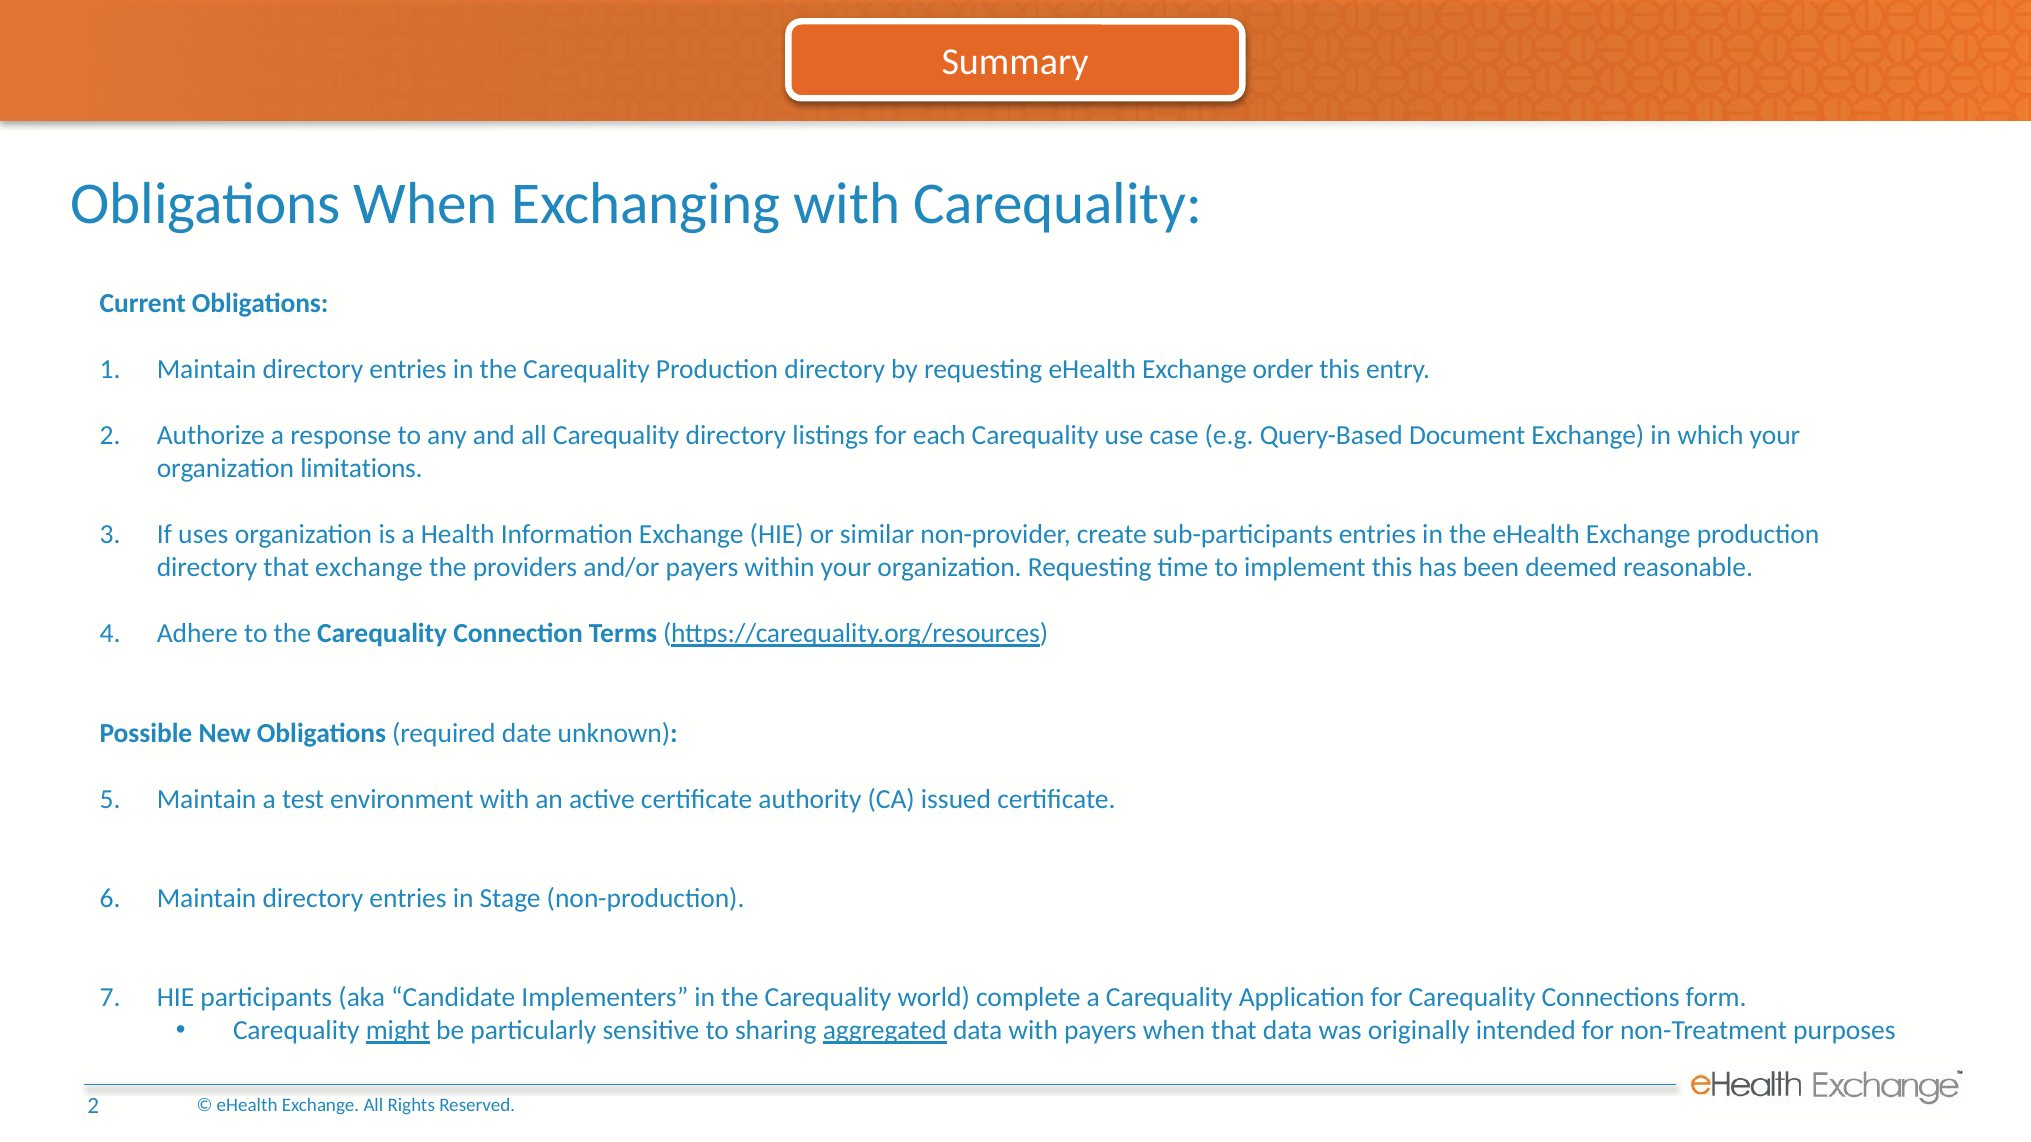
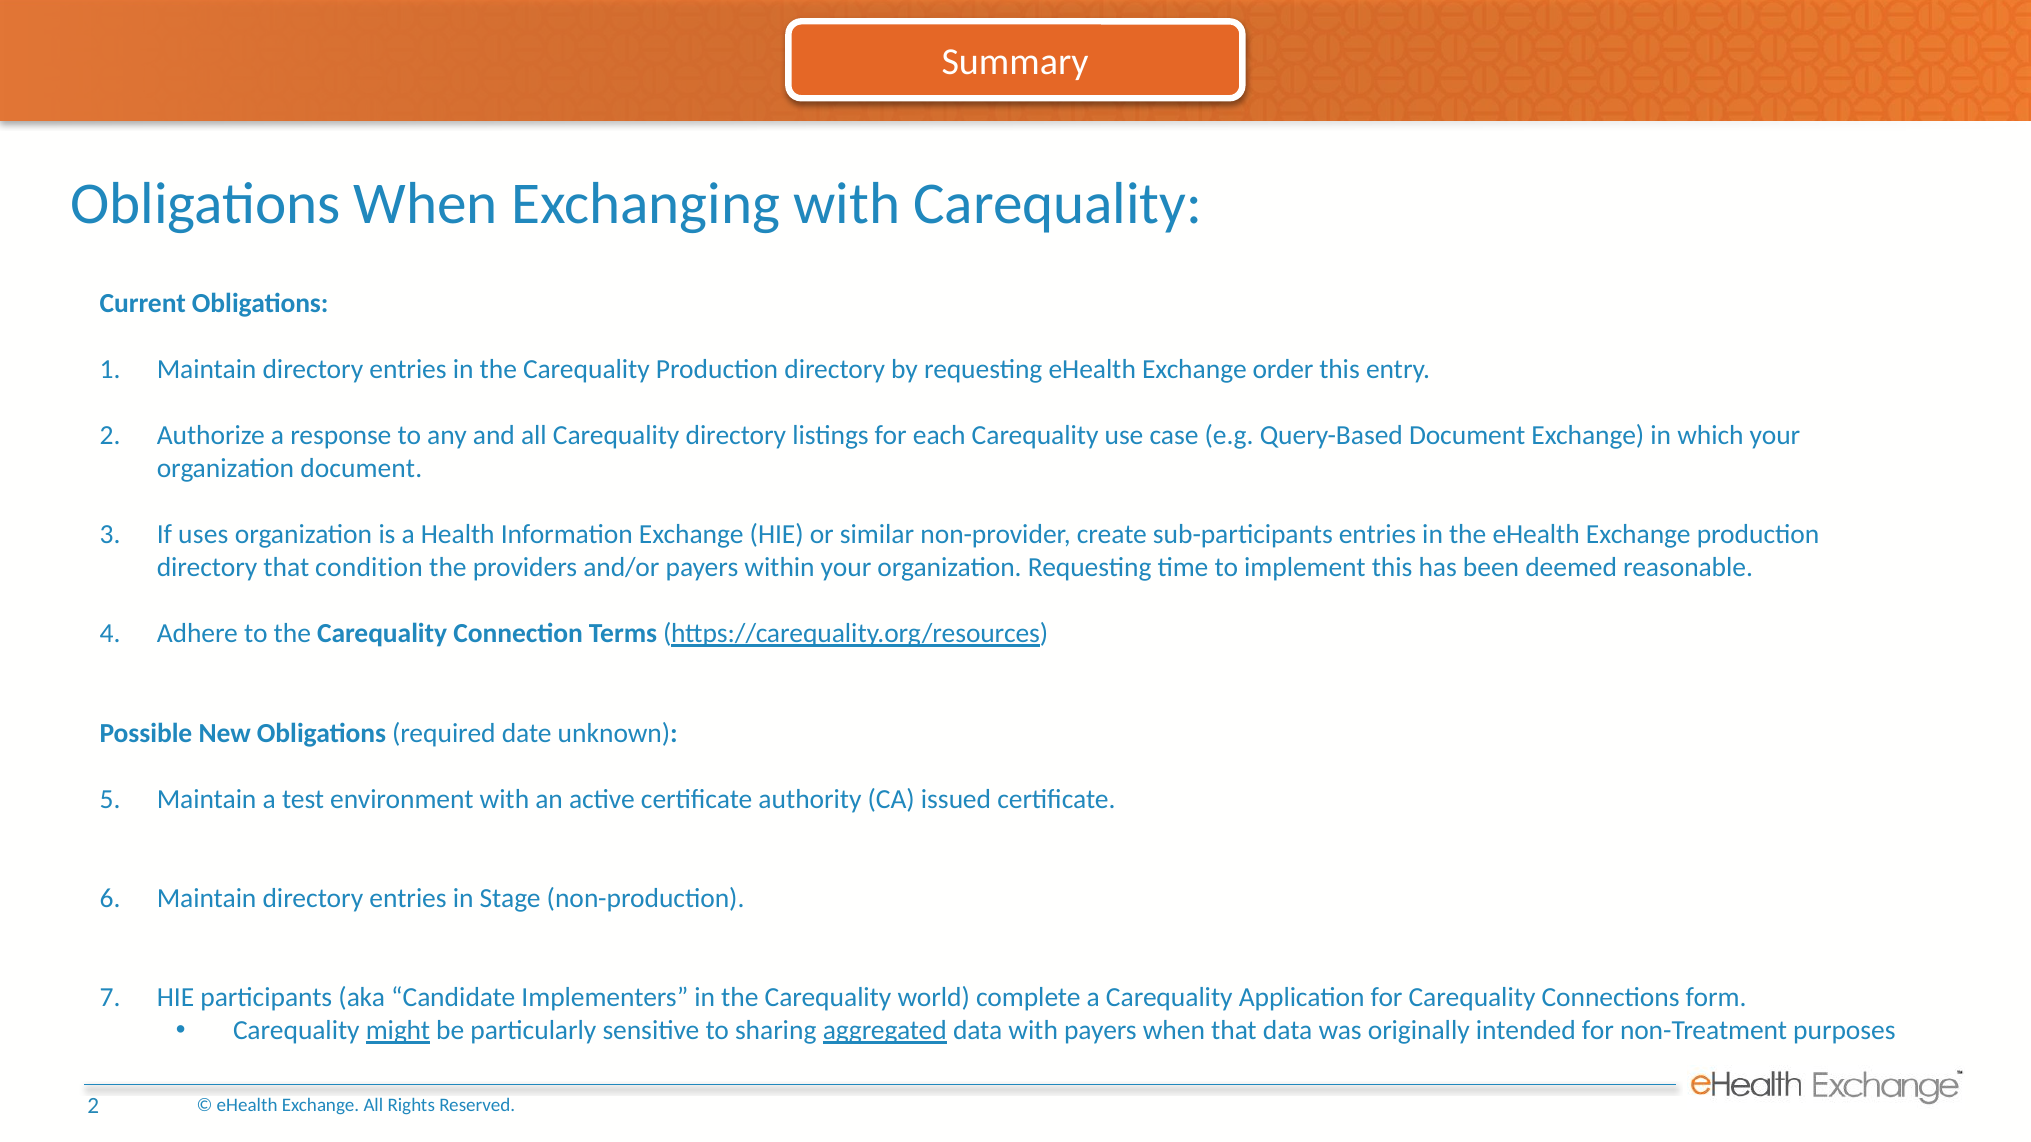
organization limitations: limitations -> document (361, 469)
that exchange: exchange -> condition (369, 568)
